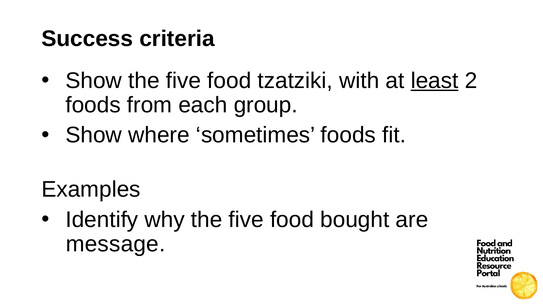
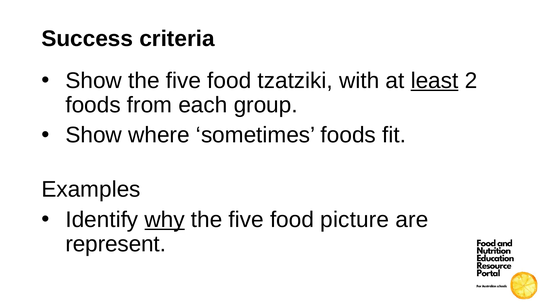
why underline: none -> present (165, 220)
bought: bought -> picture (355, 220)
message: message -> represent (116, 244)
